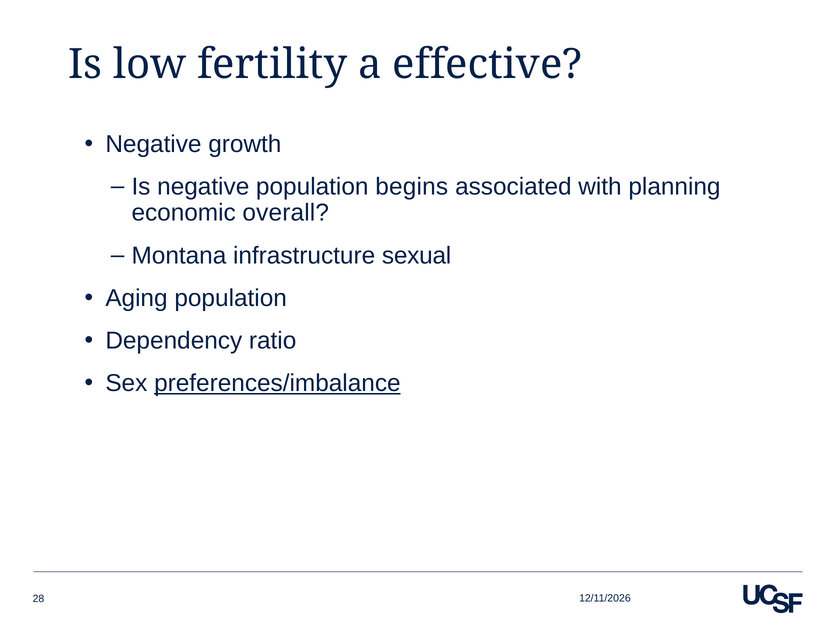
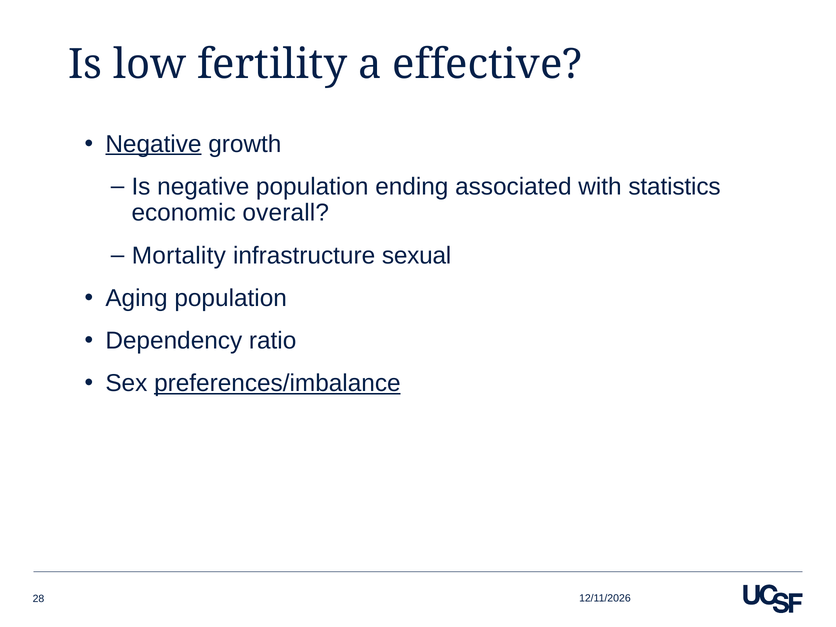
Negative underline: none -> present (153, 144)
begins: begins -> ending (412, 187)
planning: planning -> statistics (675, 187)
Montana: Montana -> Mortality (179, 255)
